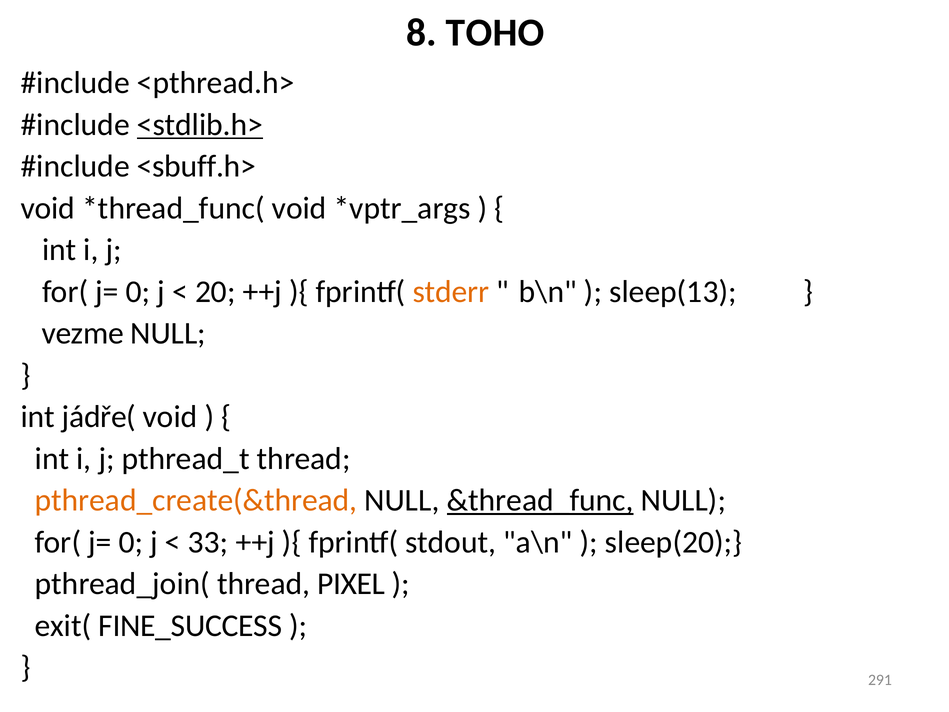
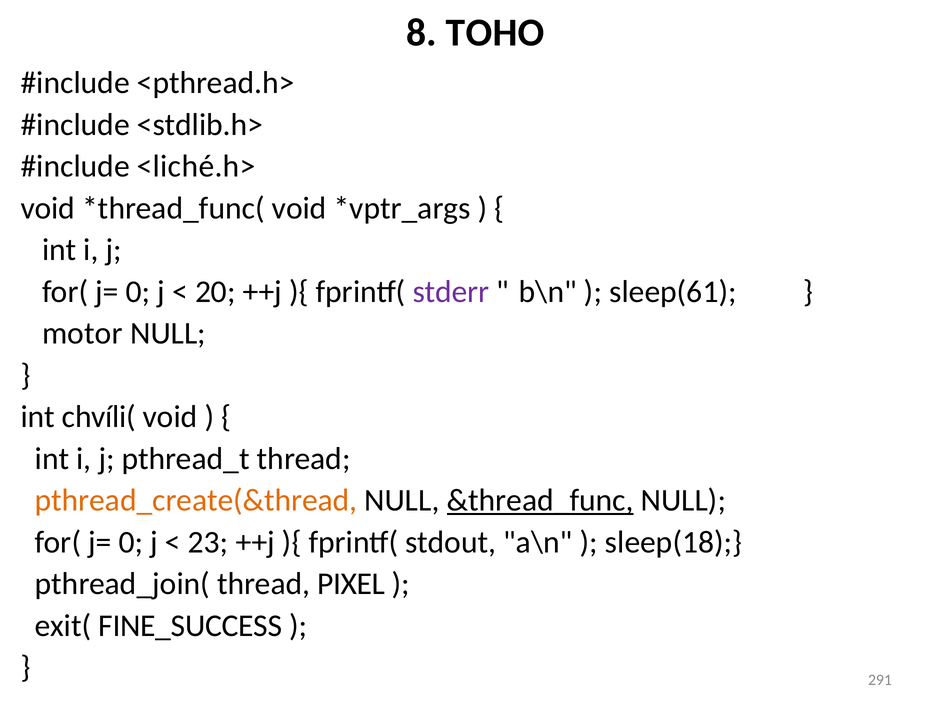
<stdlib.h> underline: present -> none (200, 125)
<sbuff.h>: <sbuff.h> -> <liché.h> (196, 166)
stderr colour: orange -> purple (451, 292)
sleep(13: sleep(13 -> sleep(61 (673, 292)
vezme: vezme -> motor (82, 333)
jádře(: jádře( -> chvíli( (99, 417)
33: 33 -> 23 (208, 542)
sleep(20: sleep(20 -> sleep(18 (674, 542)
